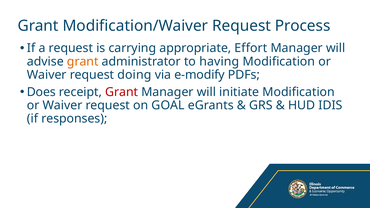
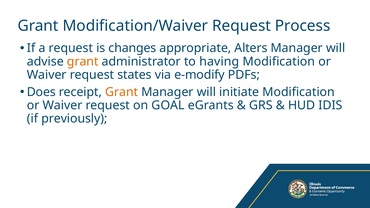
carrying: carrying -> changes (132, 48)
Effort: Effort -> Alters (251, 48)
doing: doing -> states (134, 75)
Grant colour: red -> orange (122, 92)
responses: responses -> previously (74, 119)
